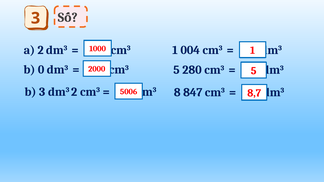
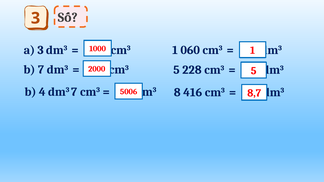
a 2: 2 -> 3 (41, 50)
004: 004 -> 060 (190, 50)
b 0: 0 -> 7 (41, 70)
280: 280 -> 228 (192, 70)
b 3: 3 -> 4 (42, 92)
dm3 2: 2 -> 7 (74, 92)
847: 847 -> 416 (193, 92)
